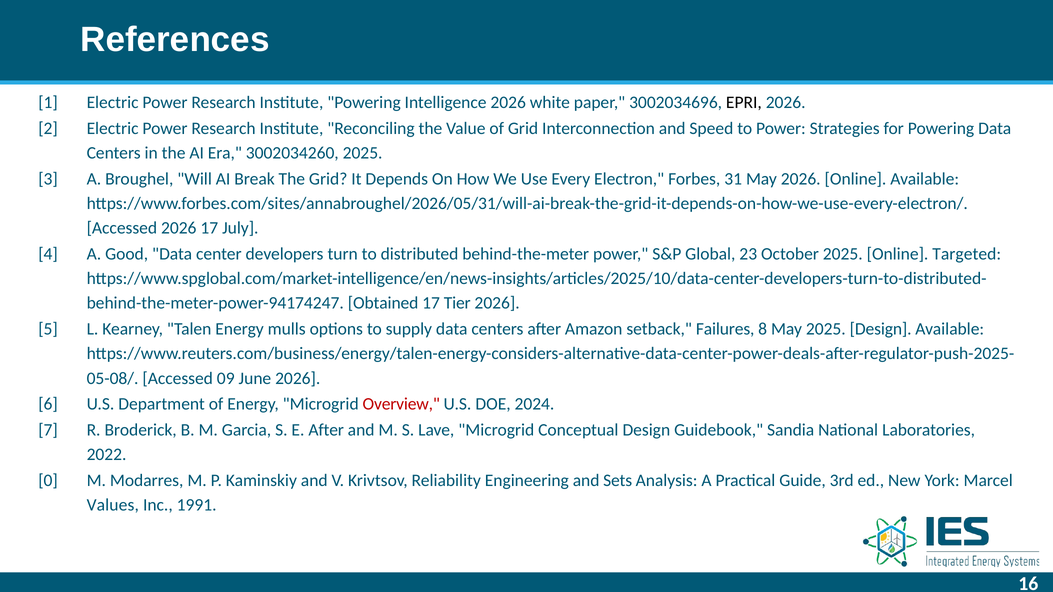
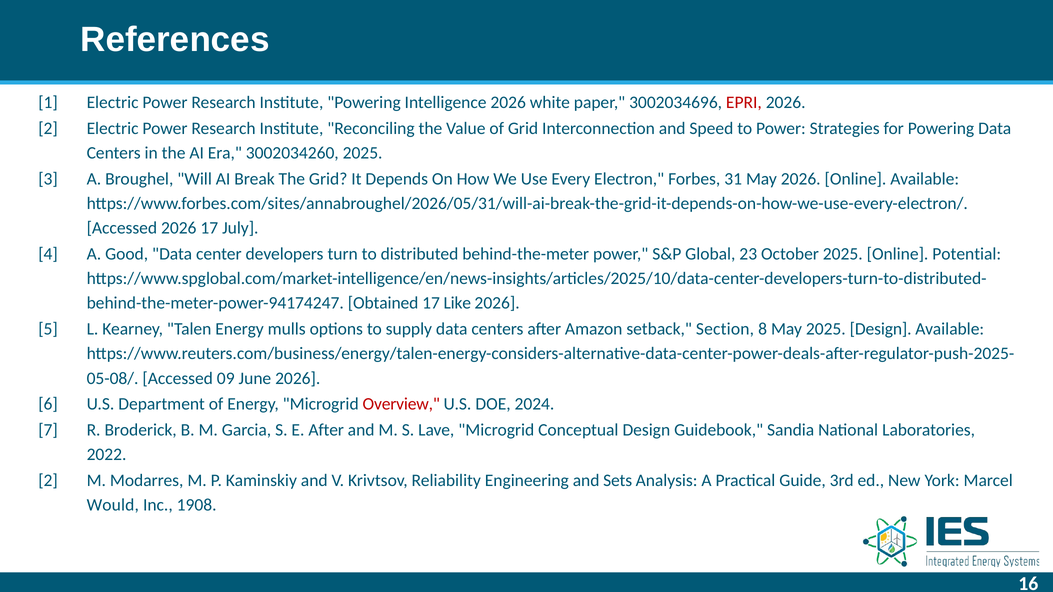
EPRI colour: black -> red (744, 103)
Targeted: Targeted -> Potential (967, 254)
Tier: Tier -> Like (457, 303)
Failures: Failures -> Section (725, 329)
0: 0 -> 2 (48, 481)
Values: Values -> Would (113, 505)
1991: 1991 -> 1908 (197, 505)
